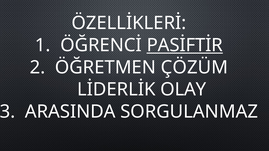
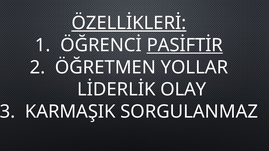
ÖZELLİKLERİ underline: none -> present (129, 23)
ÇÖZÜM: ÇÖZÜM -> YOLLAR (194, 67)
ARASINDA: ARASINDA -> KARMAŞIK (70, 112)
